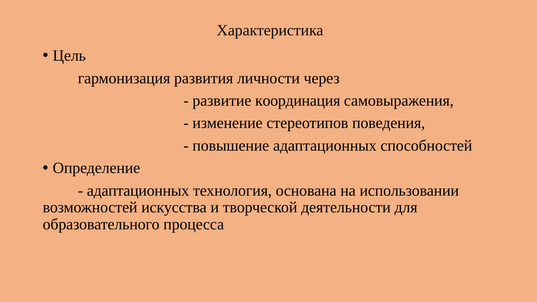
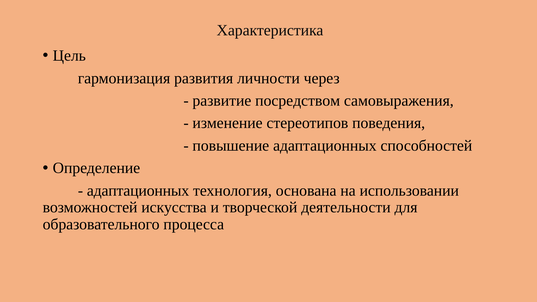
координация: координация -> посредством (298, 101)
